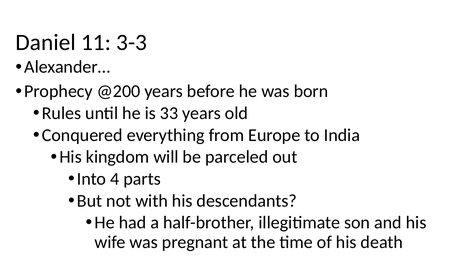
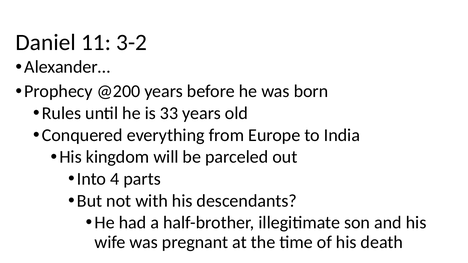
3-3: 3-3 -> 3-2 (132, 42)
